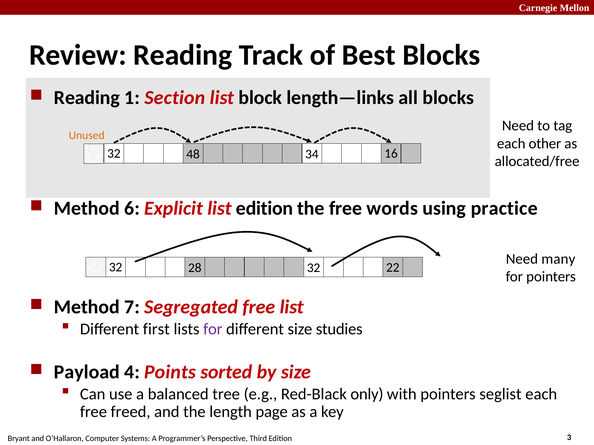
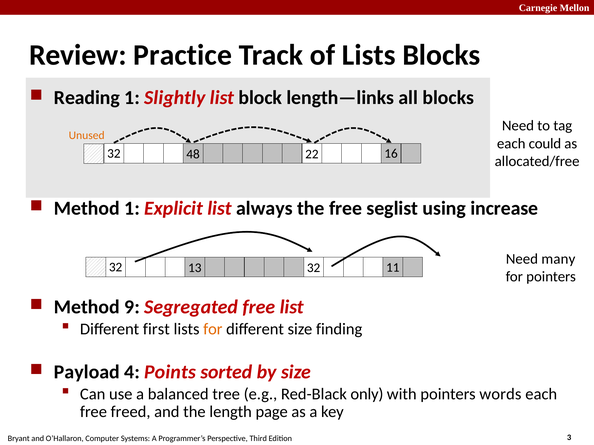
Review Reading: Reading -> Practice (183, 55)
of Best: Best -> Lists (369, 55)
Section: Section -> Slightly (175, 98)
other: other -> could (545, 144)
34: 34 -> 22 (312, 154)
Method 6: 6 -> 1 (132, 209)
list edition: edition -> always (264, 209)
words: words -> seglist (392, 209)
practice: practice -> increase (504, 209)
28: 28 -> 13 (195, 268)
22: 22 -> 11 (393, 268)
7: 7 -> 9 (132, 307)
for colour: purple -> orange (213, 330)
studies: studies -> finding (339, 330)
seglist: seglist -> words (500, 395)
